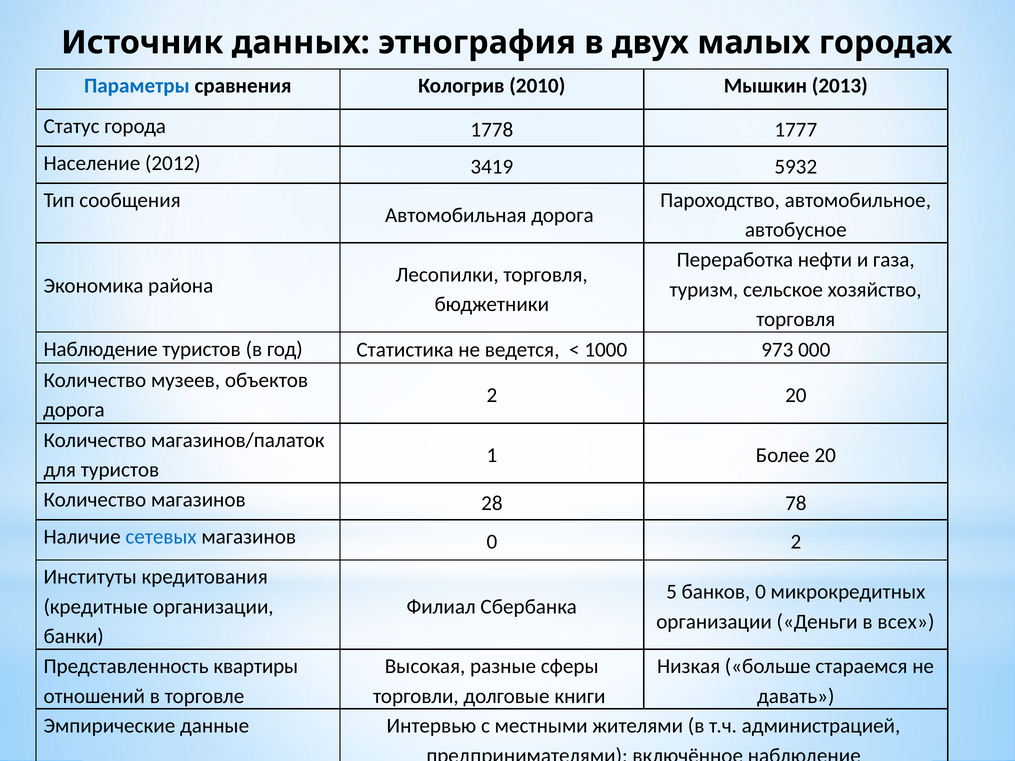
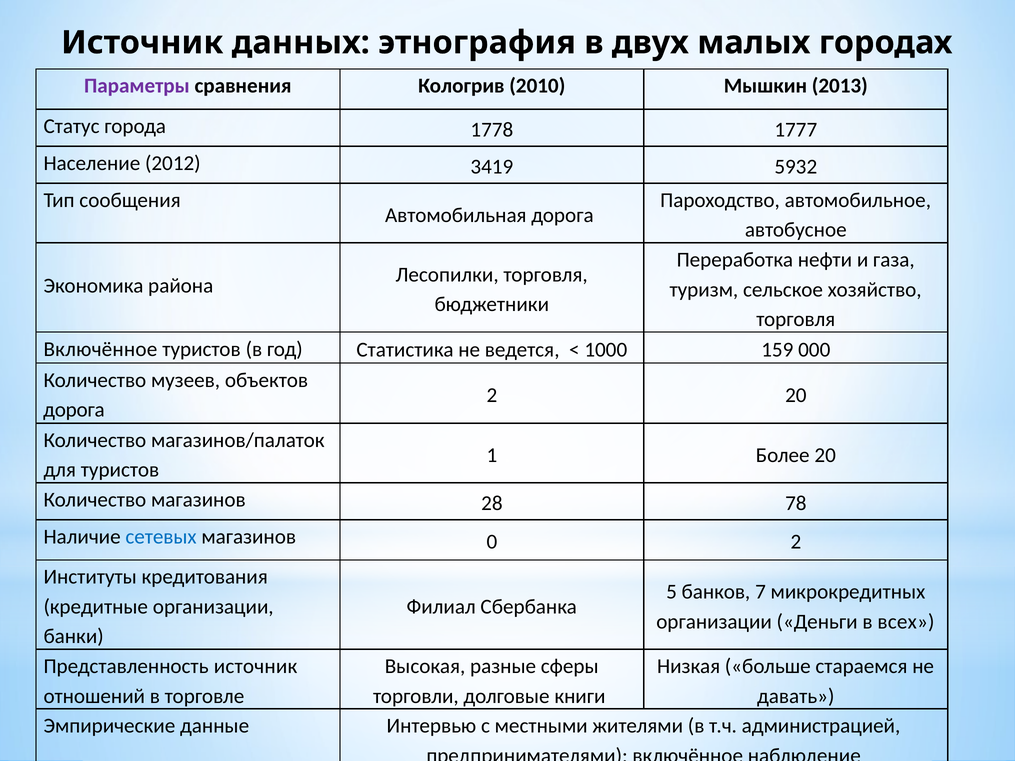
Параметры colour: blue -> purple (137, 86)
Наблюдение: Наблюдение -> Включённое (100, 349)
973: 973 -> 159 (777, 350)
банков 0: 0 -> 7 (760, 592)
Представленность квартиры: квартиры -> источник (256, 667)
